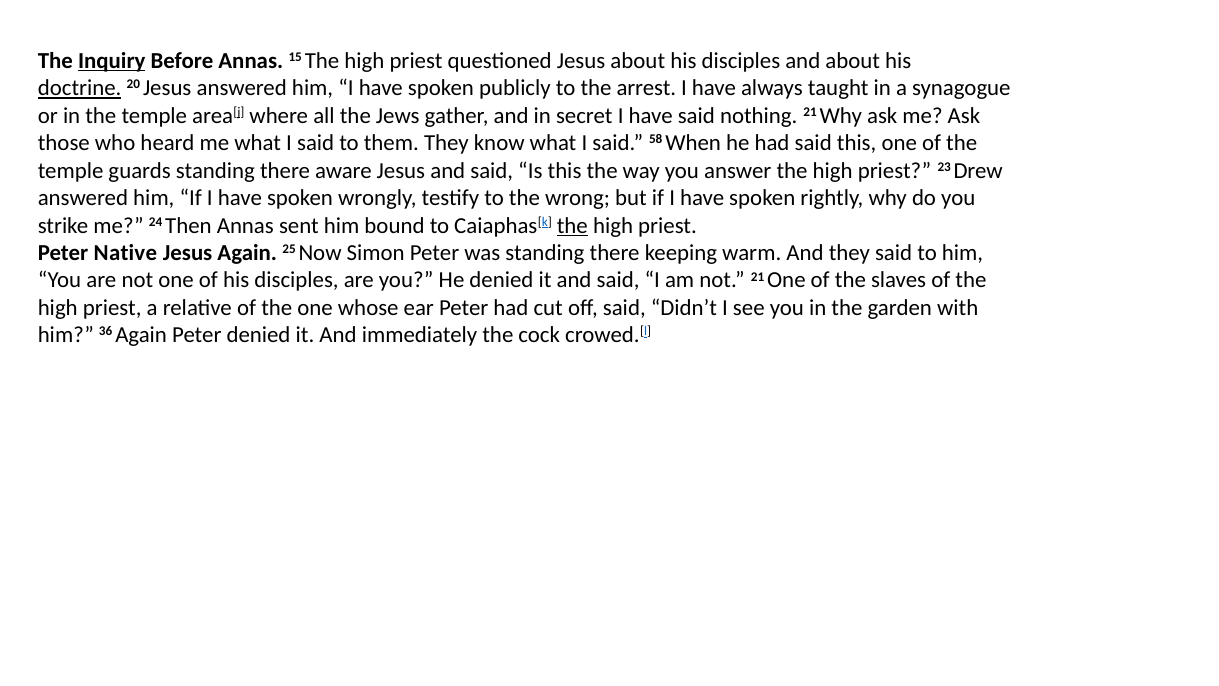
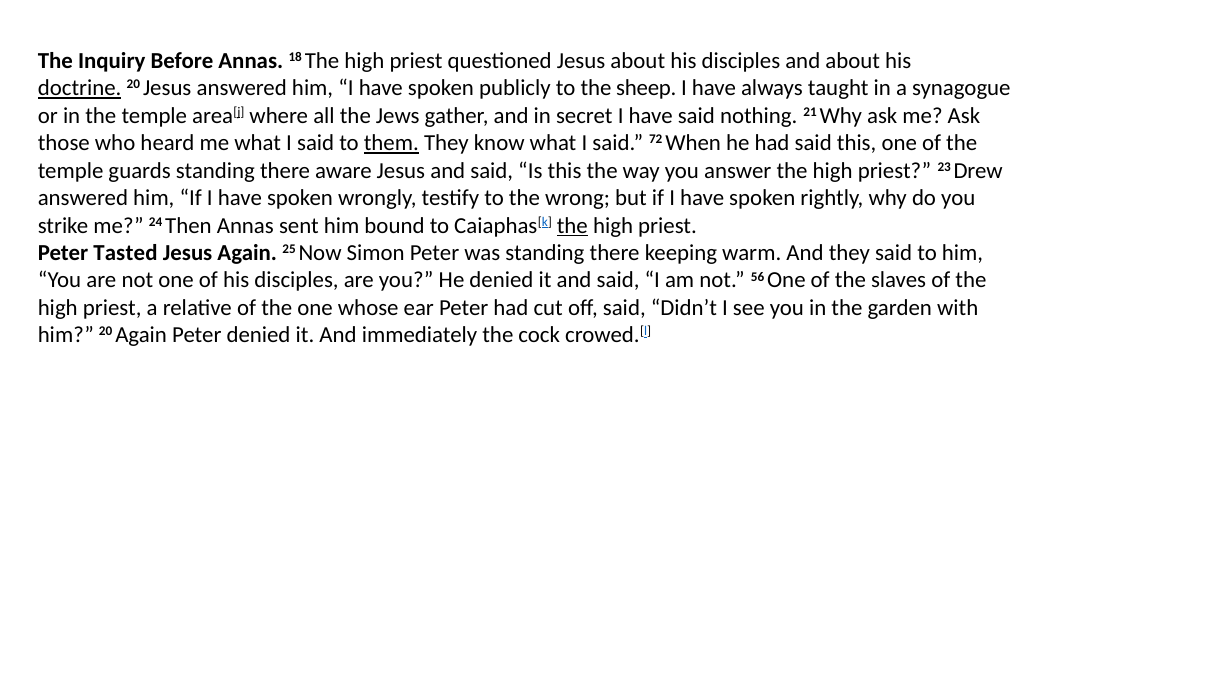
Inquiry underline: present -> none (112, 61)
15: 15 -> 18 (295, 57)
arrest: arrest -> sheep (646, 88)
them underline: none -> present (391, 143)
58: 58 -> 72 (656, 139)
Native: Native -> Tasted (125, 253)
not 21: 21 -> 56 (758, 277)
him 36: 36 -> 20 (106, 331)
